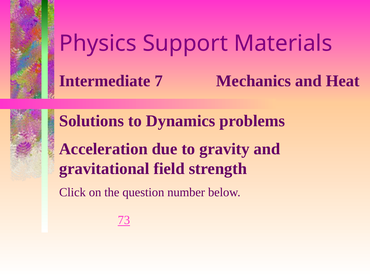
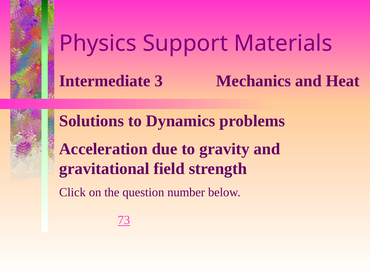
7: 7 -> 3 (159, 81)
